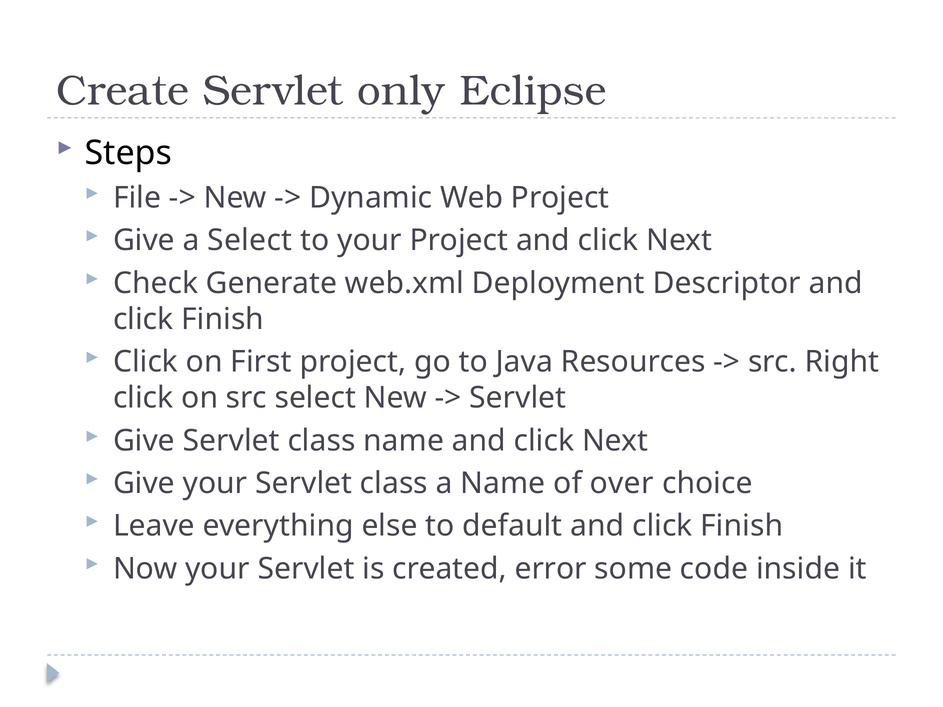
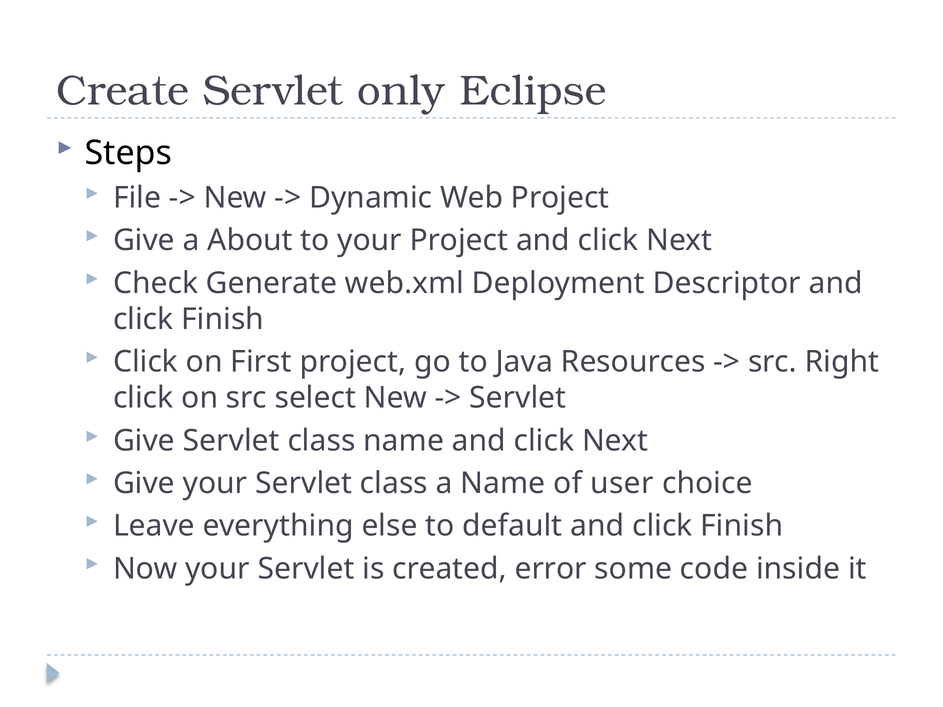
a Select: Select -> About (250, 241)
over: over -> user (622, 483)
